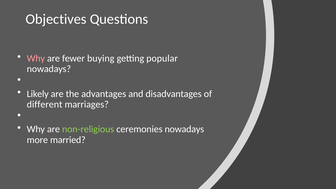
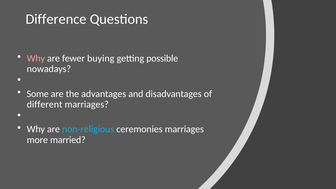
Objectives: Objectives -> Difference (56, 19)
popular: popular -> possible (162, 58)
Likely: Likely -> Some (38, 94)
non-religious colour: light green -> light blue (88, 129)
ceremonies nowadays: nowadays -> marriages (184, 129)
